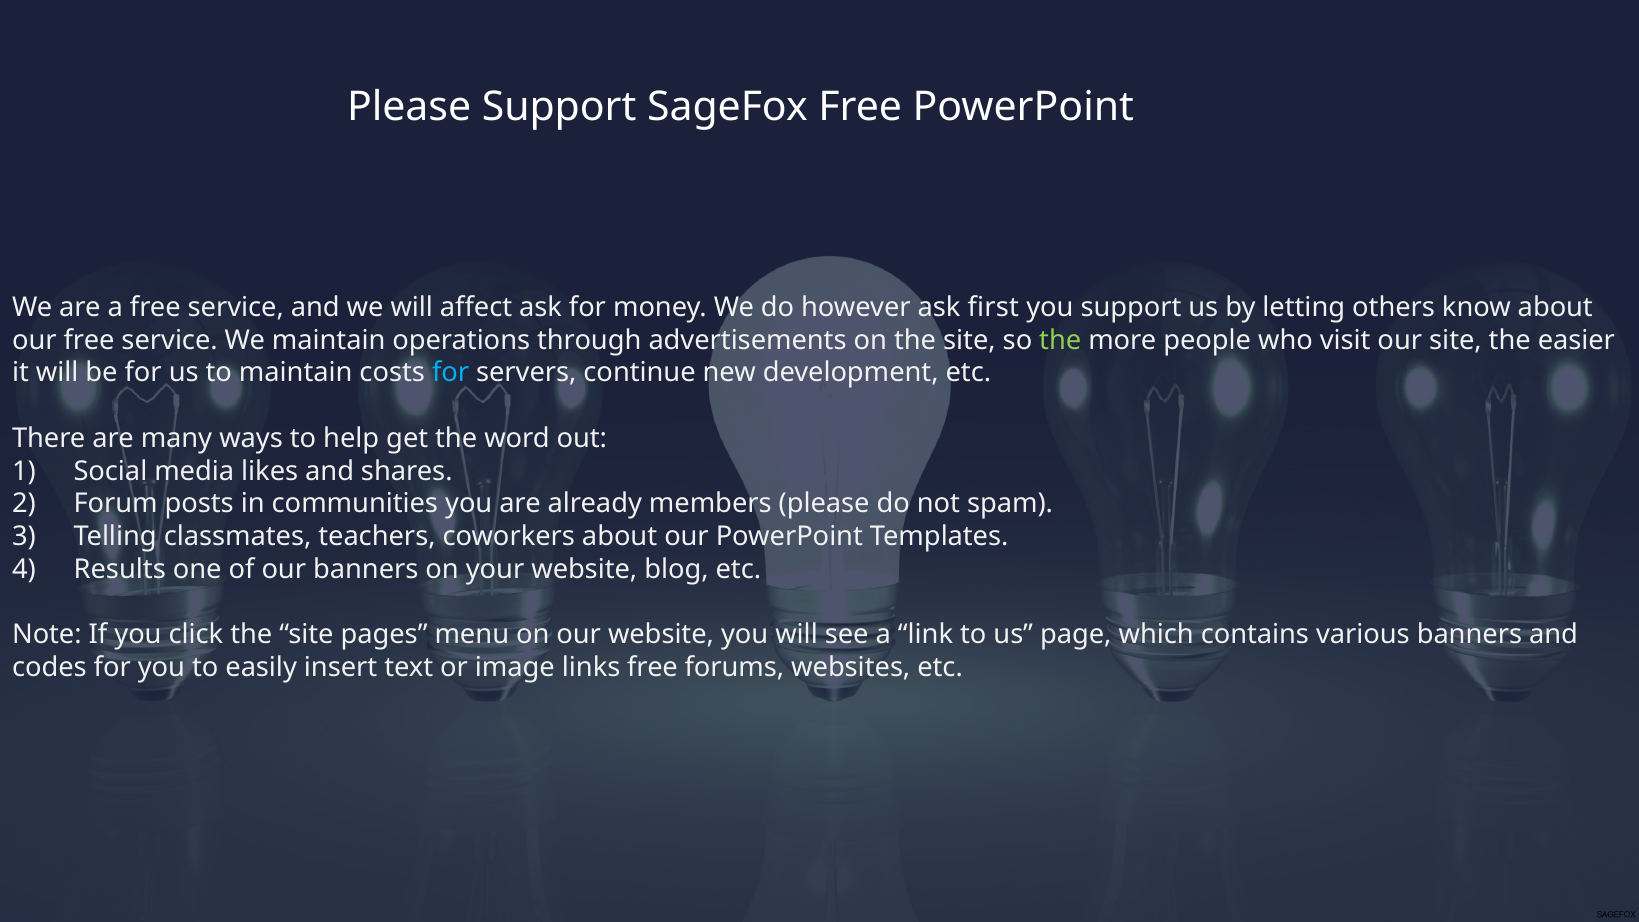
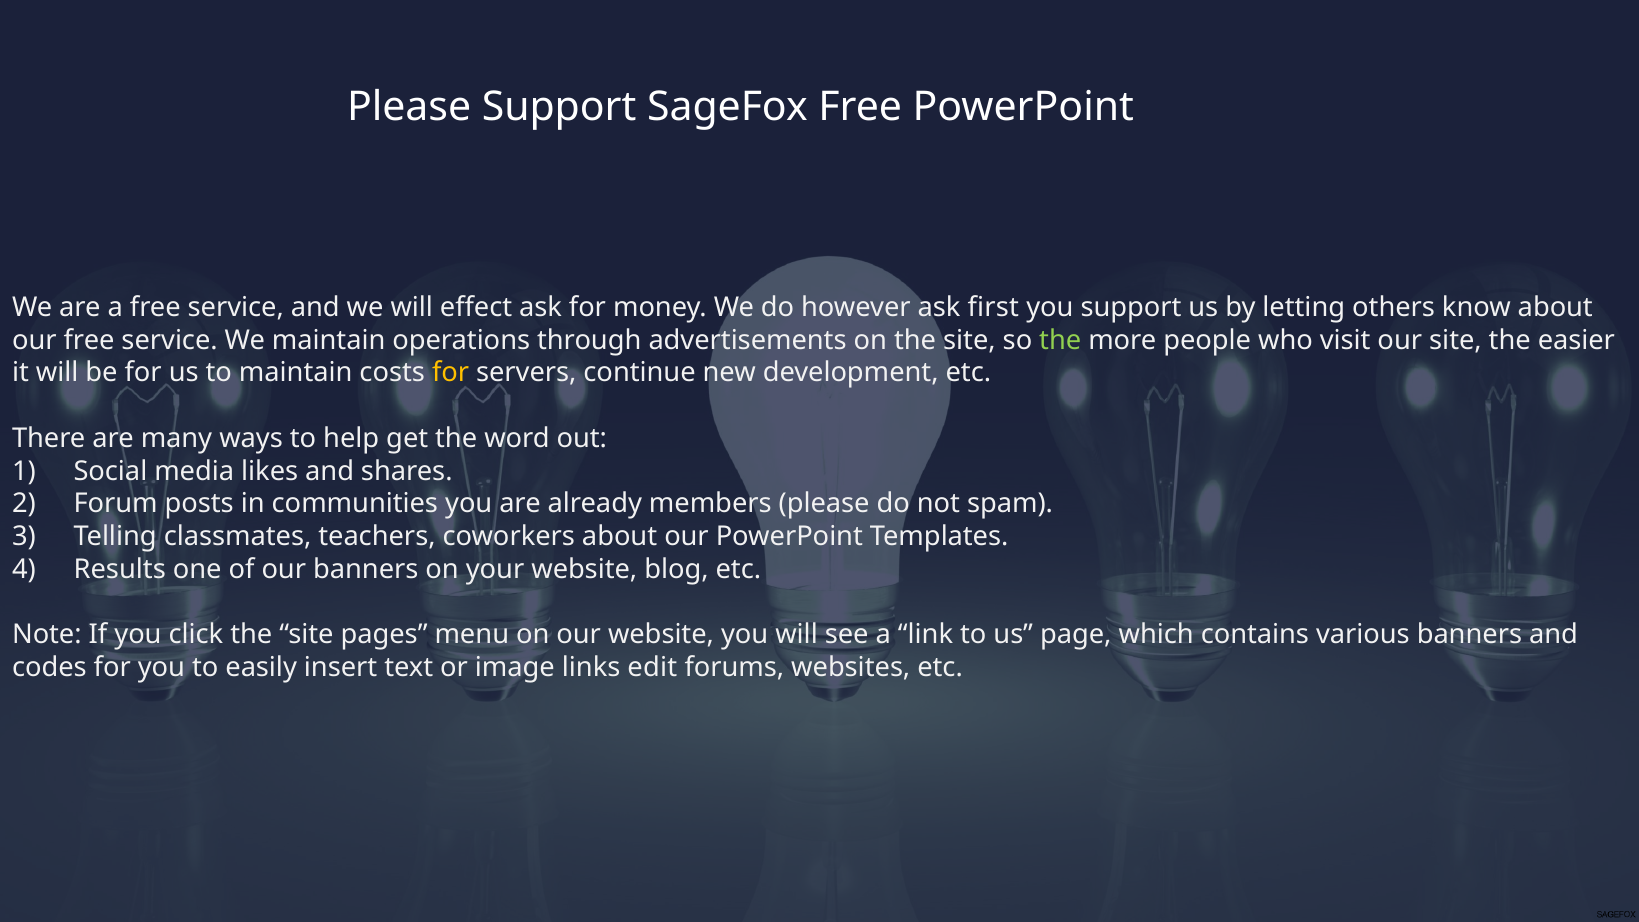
affect: affect -> effect (476, 307)
for colour: light blue -> yellow (451, 373)
links free: free -> edit (652, 668)
